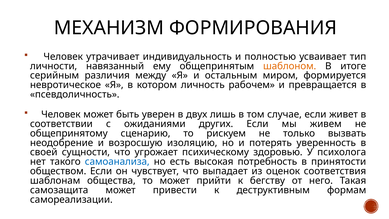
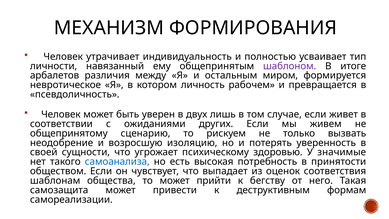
шаблоном colour: orange -> purple (290, 66)
серийным: серийным -> арбалетов (55, 75)
психолога: психолога -> значимые (342, 152)
